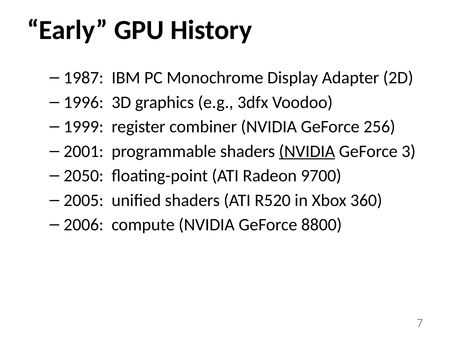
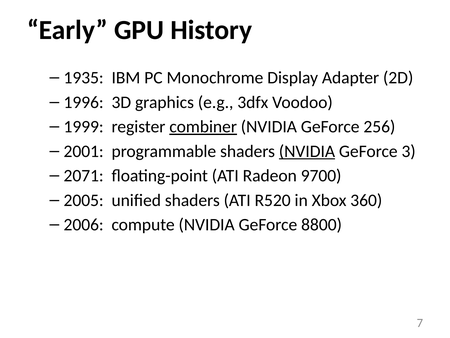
1987: 1987 -> 1935 (84, 78)
combiner underline: none -> present (203, 127)
2050: 2050 -> 2071 (84, 176)
